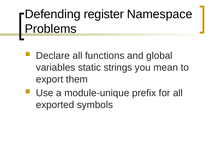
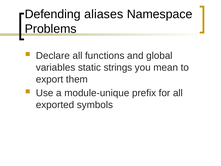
register: register -> aliases (104, 14)
